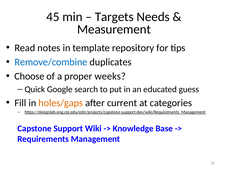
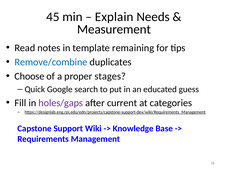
Targets: Targets -> Explain (114, 17)
repository: repository -> remaining (133, 48)
weeks: weeks -> stages (110, 76)
holes/gaps colour: orange -> purple (61, 103)
